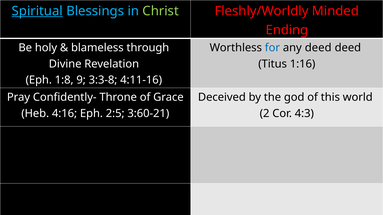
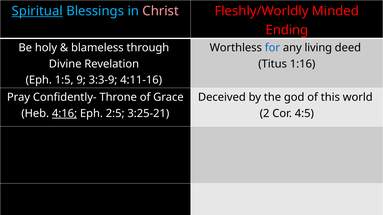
Christ colour: light green -> pink (161, 11)
any deed: deed -> living (318, 48)
1:8: 1:8 -> 1:5 (64, 80)
3:3-8: 3:3-8 -> 3:3-9 (103, 80)
4:16 underline: none -> present (65, 114)
3:60-21: 3:60-21 -> 3:25-21 (148, 114)
4:3: 4:3 -> 4:5 (304, 114)
